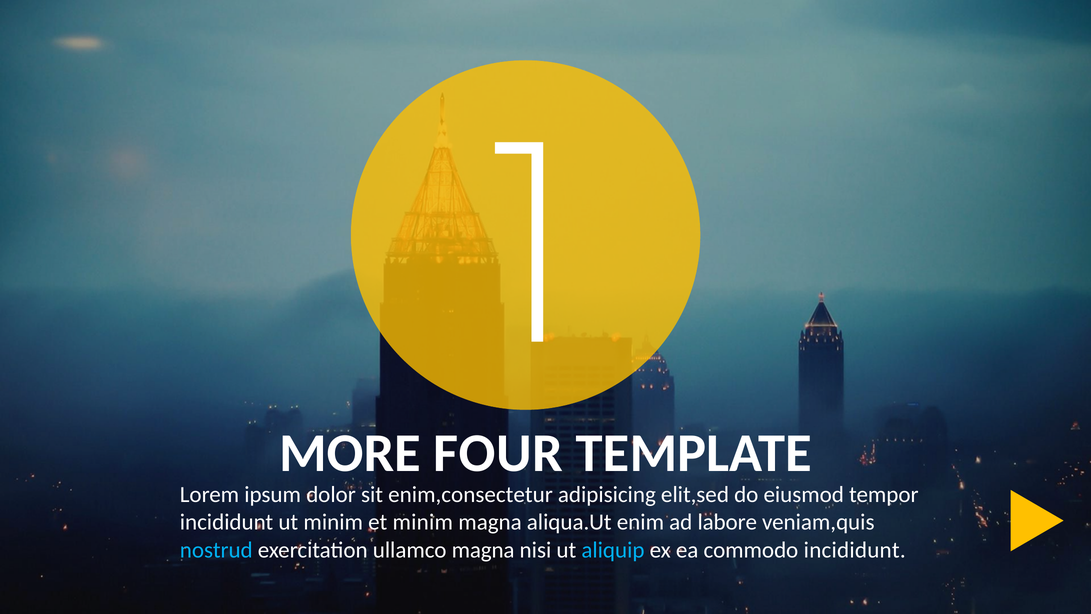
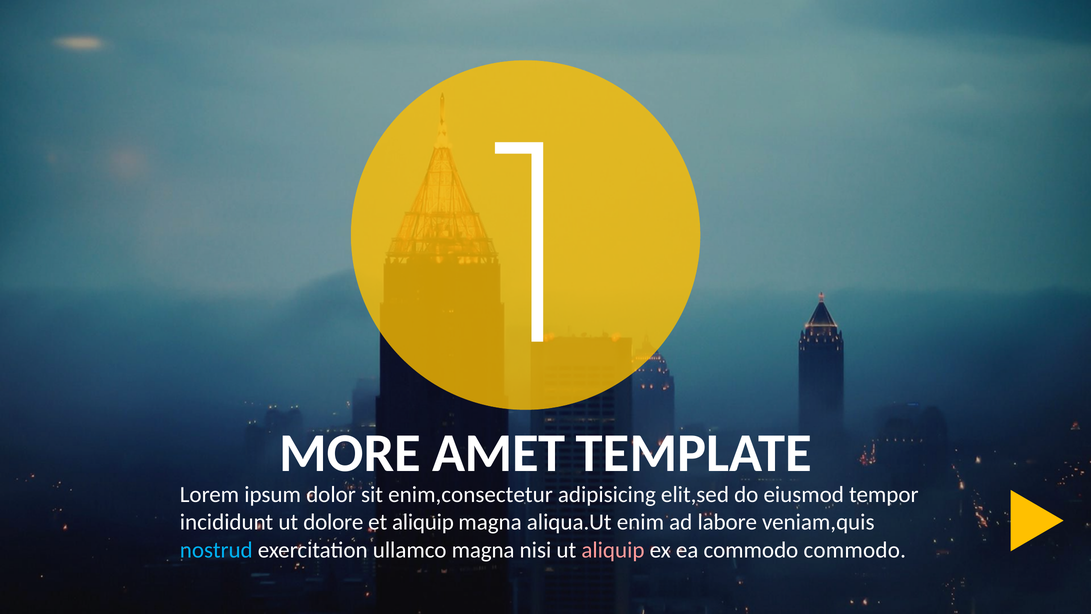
FOUR: FOUR -> AMET (499, 453)
ut minim: minim -> dolore (333, 522)
et minim: minim -> aliquip (423, 522)
aliquip colour: light blue -> pink (613, 550)
commodo incididunt: incididunt -> commodo (855, 550)
